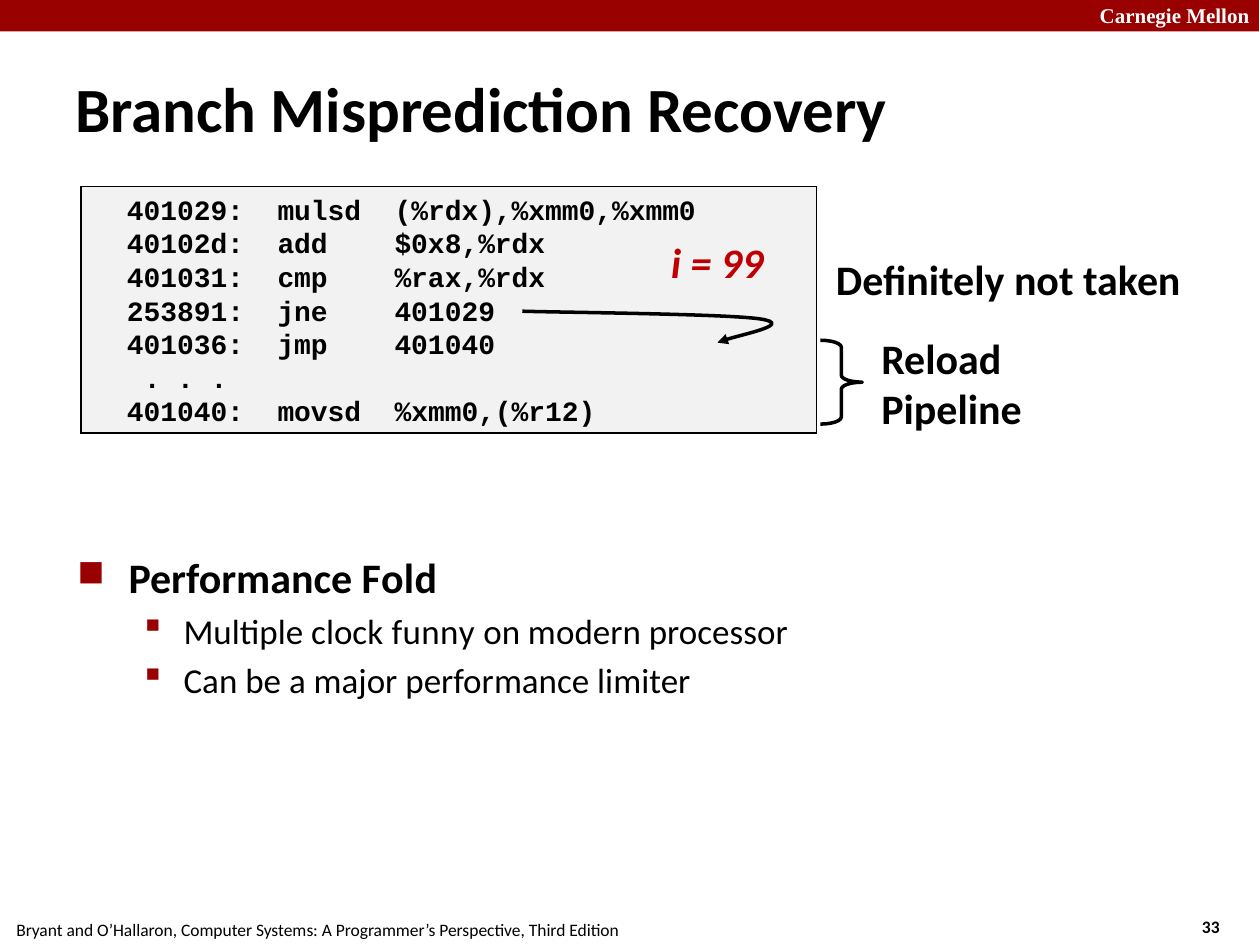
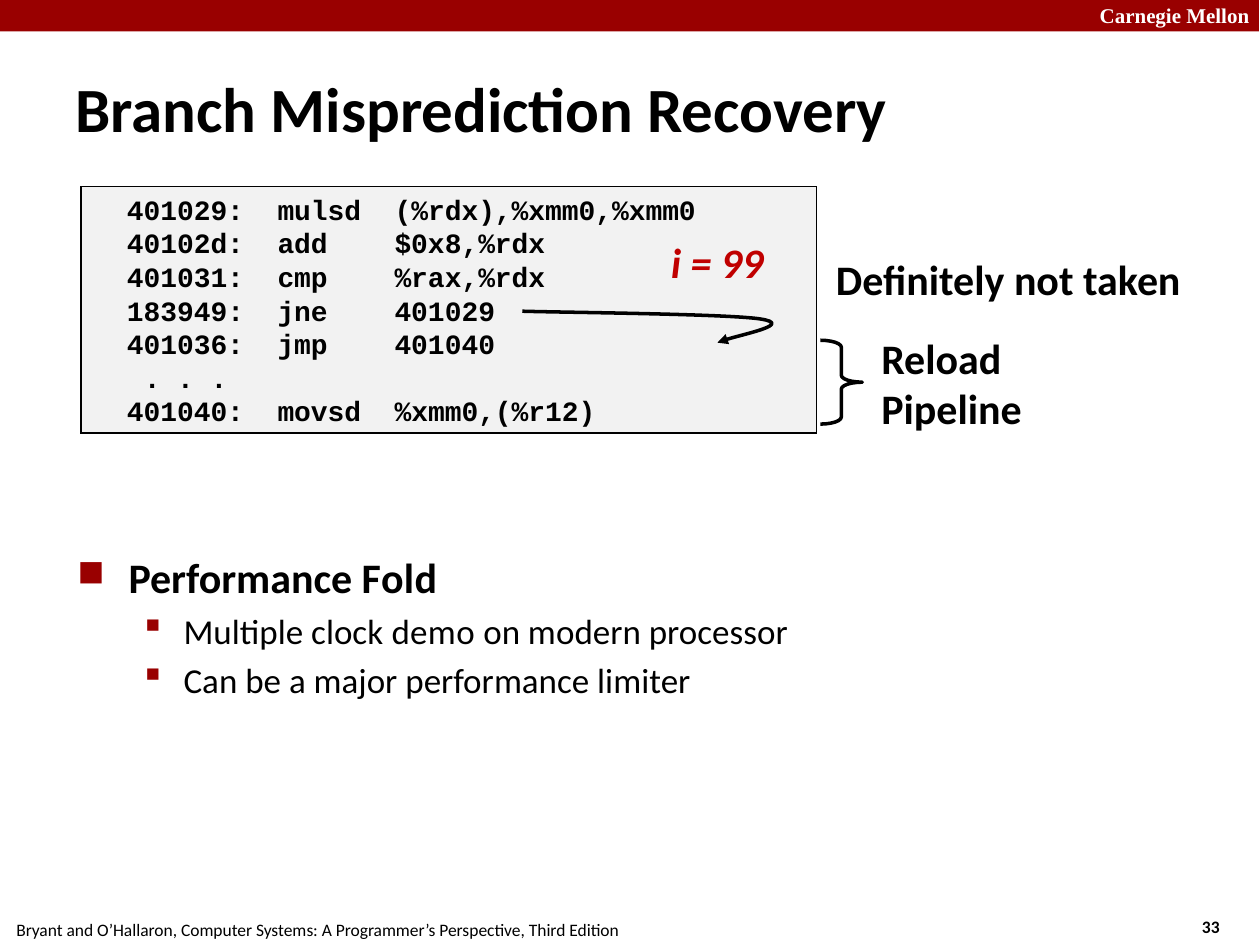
253891: 253891 -> 183949 (186, 312)
funny: funny -> demo (433, 633)
